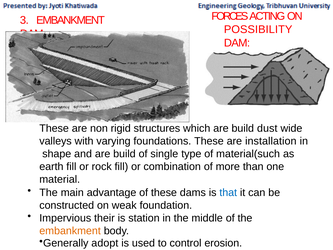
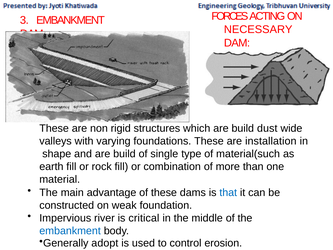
POSSIBILITY: POSSIBILITY -> NECESSARY (258, 29)
their: their -> river (104, 218)
station: station -> critical (144, 218)
embankment colour: orange -> blue (70, 231)
